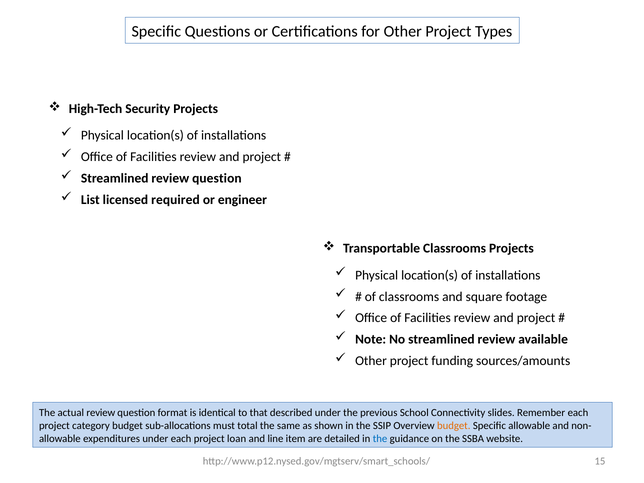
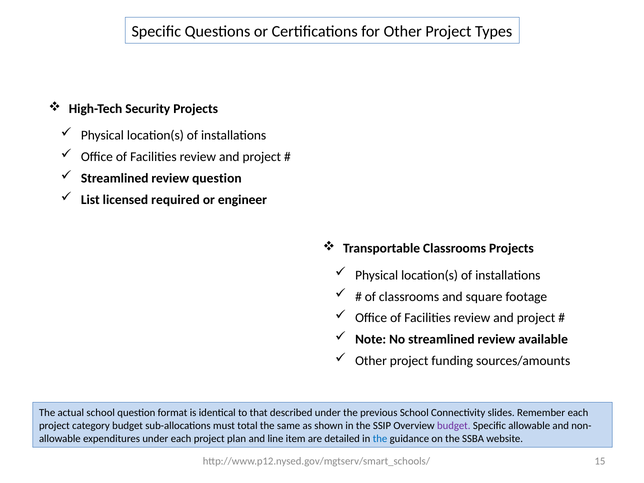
actual review: review -> school (101, 413)
budget colour: orange -> purple (454, 426)
loan: loan -> plan (237, 439)
